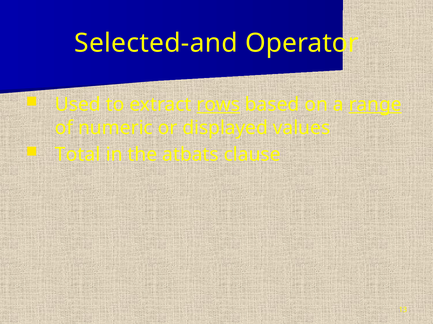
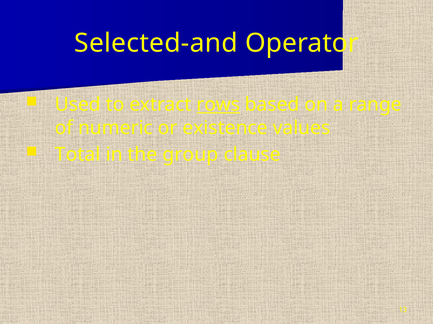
range underline: present -> none (375, 105)
displayed: displayed -> existence (225, 128)
atbats: atbats -> group (190, 155)
